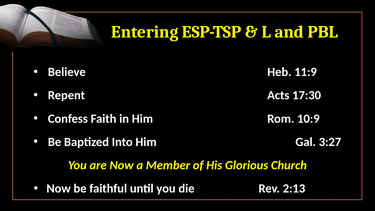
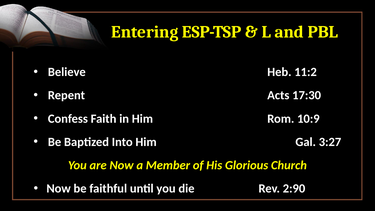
11:9: 11:9 -> 11:2 (306, 72)
2:13: 2:13 -> 2:90 (294, 188)
